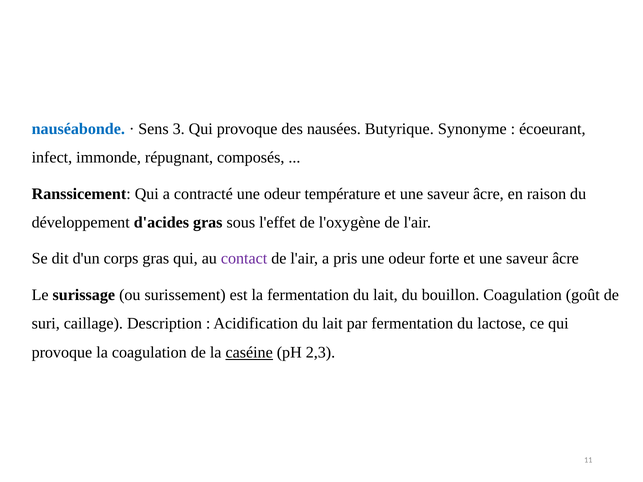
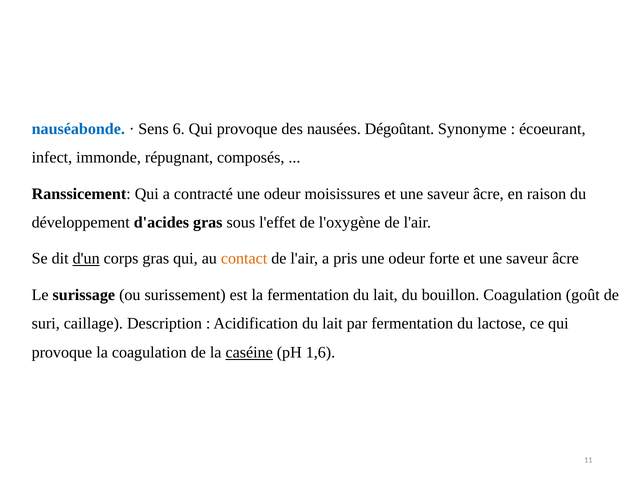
3: 3 -> 6 (179, 129)
Butyrique: Butyrique -> Dégoûtant (399, 129)
température: température -> moisissures (342, 194)
d'un underline: none -> present (86, 259)
contact colour: purple -> orange (244, 259)
2,3: 2,3 -> 1,6 (320, 353)
